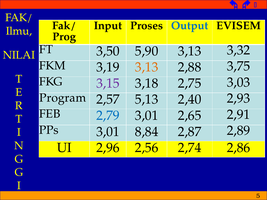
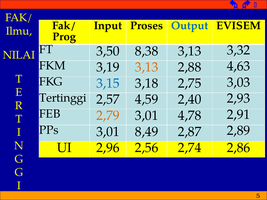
5,90: 5,90 -> 8,38 (147, 51)
3,75: 3,75 -> 4,63 (239, 66)
3,15 colour: purple -> blue (108, 83)
Program: Program -> Tertinggi (63, 98)
5,13: 5,13 -> 4,59 (147, 100)
2,79 colour: blue -> orange (108, 116)
2,65: 2,65 -> 4,78 (190, 116)
8,84: 8,84 -> 8,49 (147, 132)
